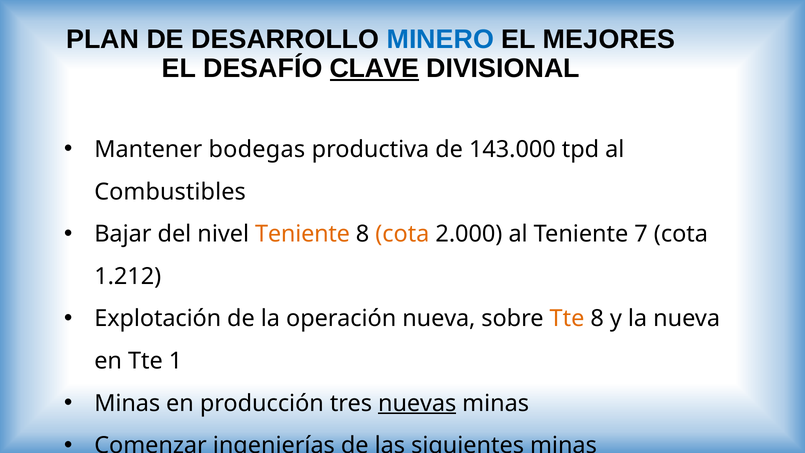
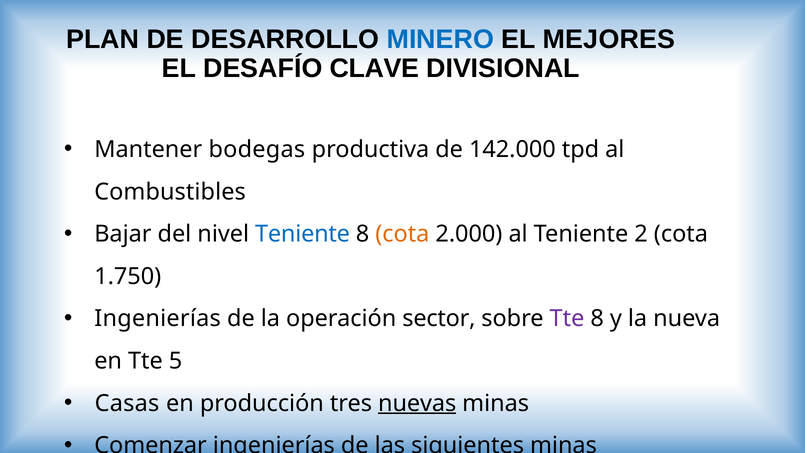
CLAVE underline: present -> none (374, 68)
143.000: 143.000 -> 142.000 (512, 149)
Teniente colour: orange -> blue (303, 234)
7: 7 -> 2 (641, 234)
1.212: 1.212 -> 1.750 (128, 276)
Explotación: Explotación -> Ingenierías (158, 319)
operación nueva: nueva -> sector (439, 319)
Tte colour: orange -> purple (567, 319)
1: 1 -> 5 (176, 361)
Minas: Minas -> Casas (127, 403)
